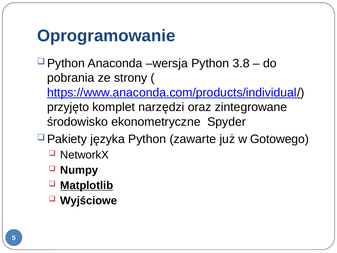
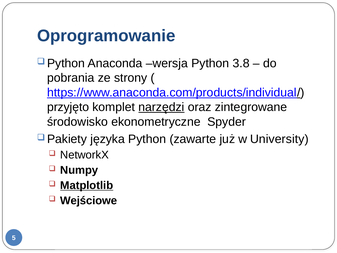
narzędzi underline: none -> present (161, 107)
Gotowego: Gotowego -> University (279, 139)
Wyjściowe: Wyjściowe -> Wejściowe (89, 200)
